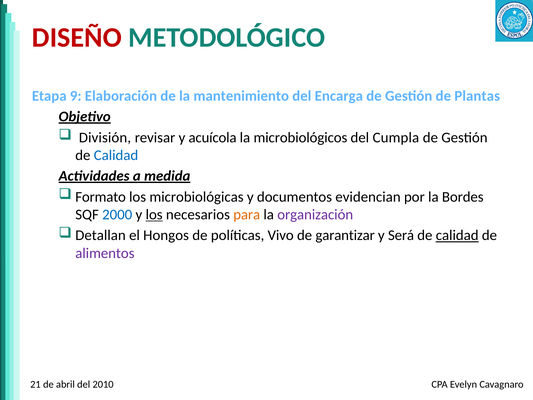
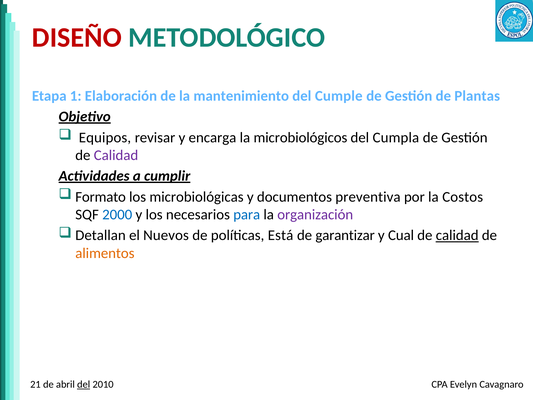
9: 9 -> 1 (76, 96)
Encarga: Encarga -> Cumple (339, 96)
División: División -> Equipos (105, 137)
acuícola: acuícola -> encarga (212, 137)
Calidad colour: blue -> purple (116, 155)
medida: medida -> cumplir (167, 176)
evidencian: evidencian -> preventiva (368, 197)
Bordes: Bordes -> Costos (463, 197)
los underline: present -> none (154, 215)
para colour: orange -> blue (247, 215)
Hongos: Hongos -> Nuevos (166, 235)
Vivo: Vivo -> Está (281, 235)
Será: Será -> Cual (401, 235)
alimentos colour: purple -> orange (105, 253)
del underline: none -> present (84, 384)
